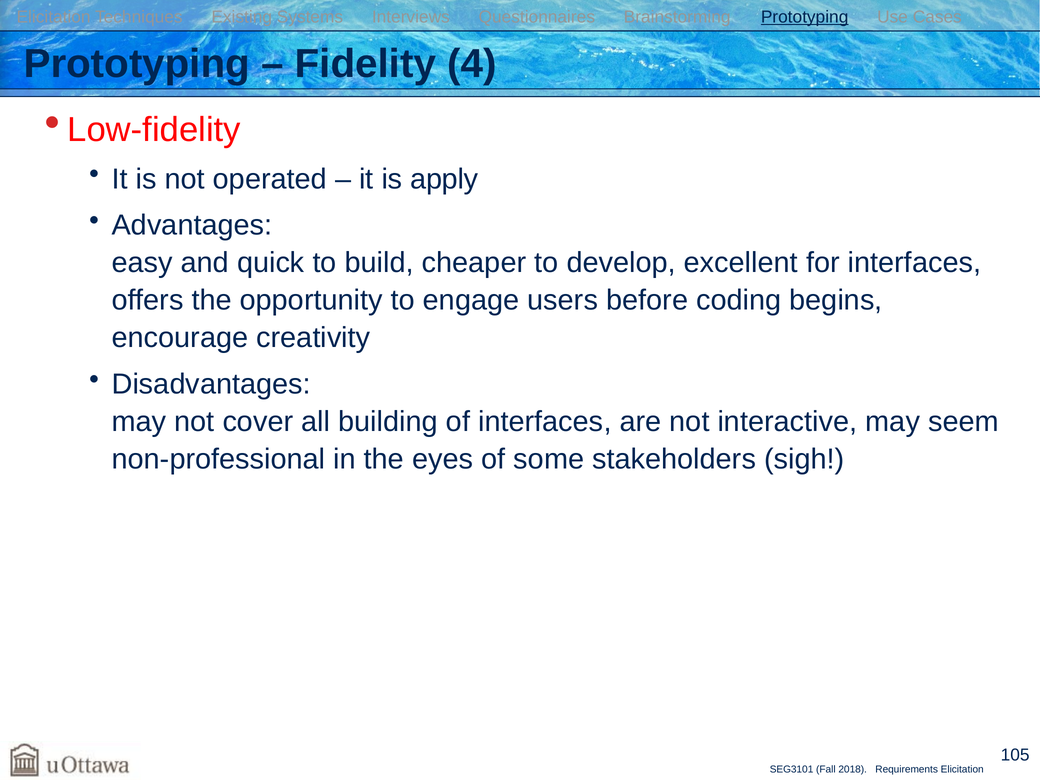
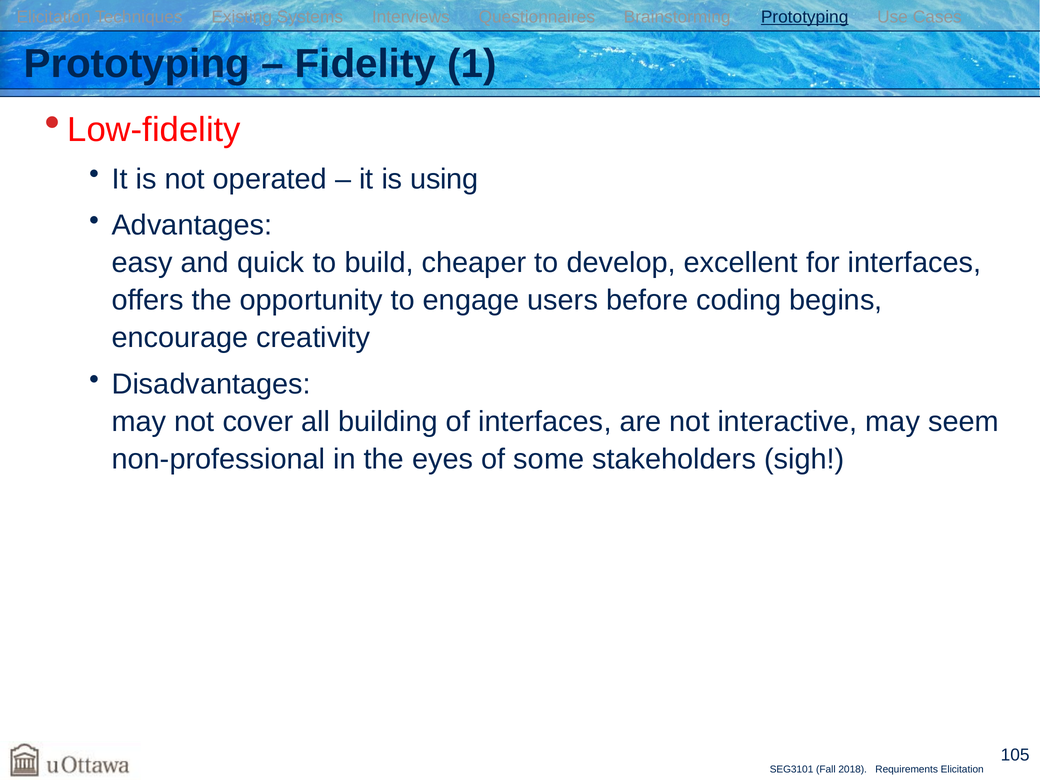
4: 4 -> 1 (472, 64)
apply: apply -> using (444, 179)
